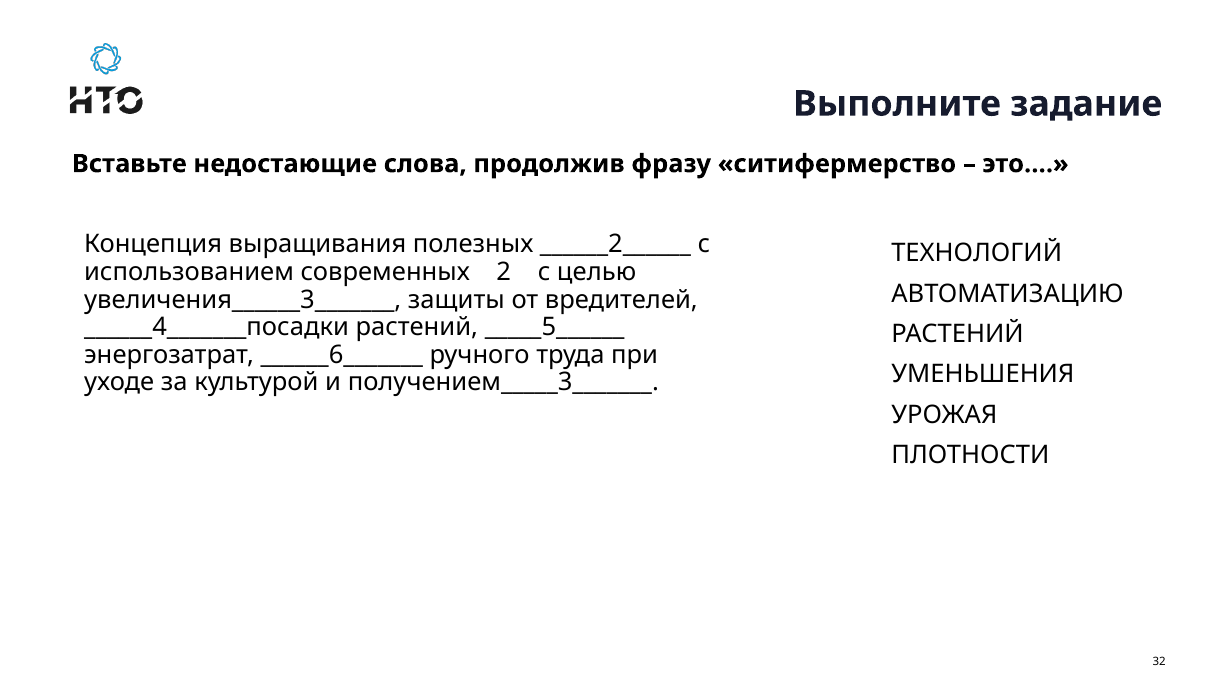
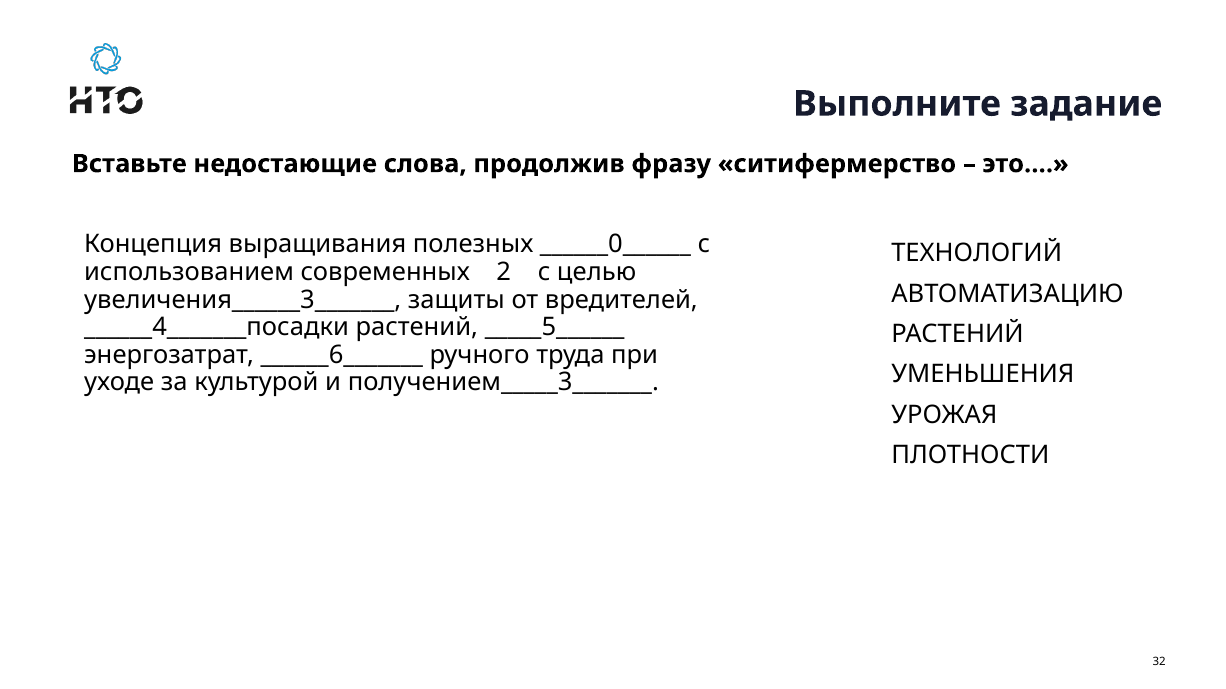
______2______: ______2______ -> ______0______ (615, 245)
